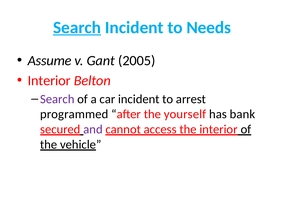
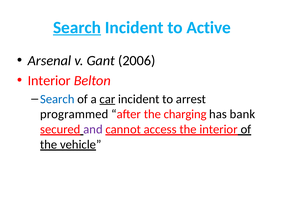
Needs: Needs -> Active (209, 27)
Assume: Assume -> Arsenal (49, 61)
2005: 2005 -> 2006 (137, 61)
Search colour: purple -> blue (57, 99)
car underline: none -> present (107, 99)
yourself: yourself -> charging (185, 114)
